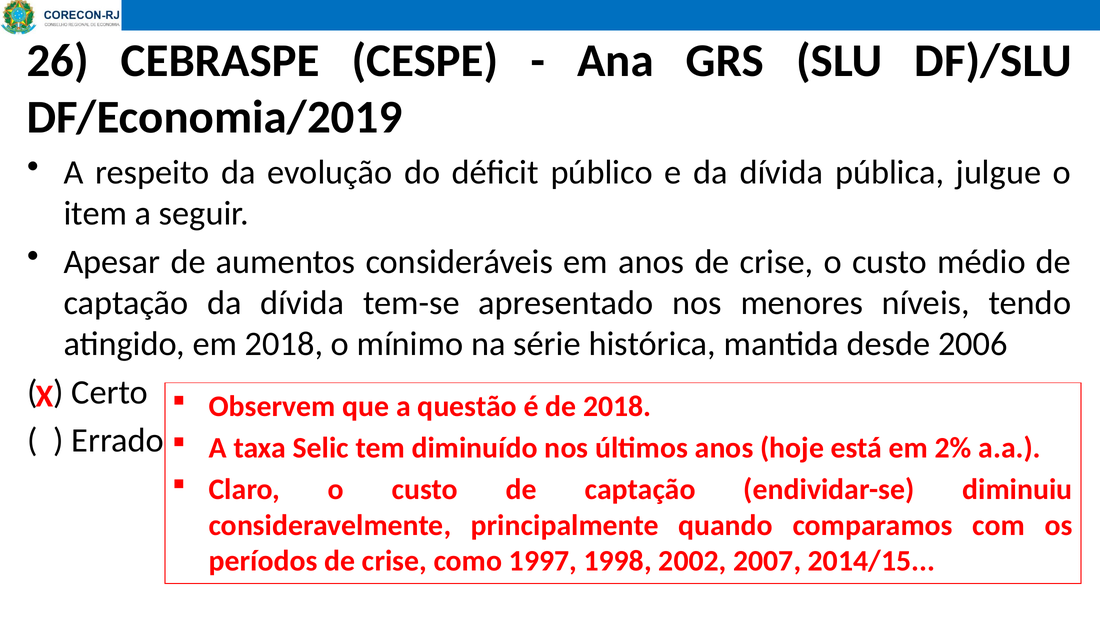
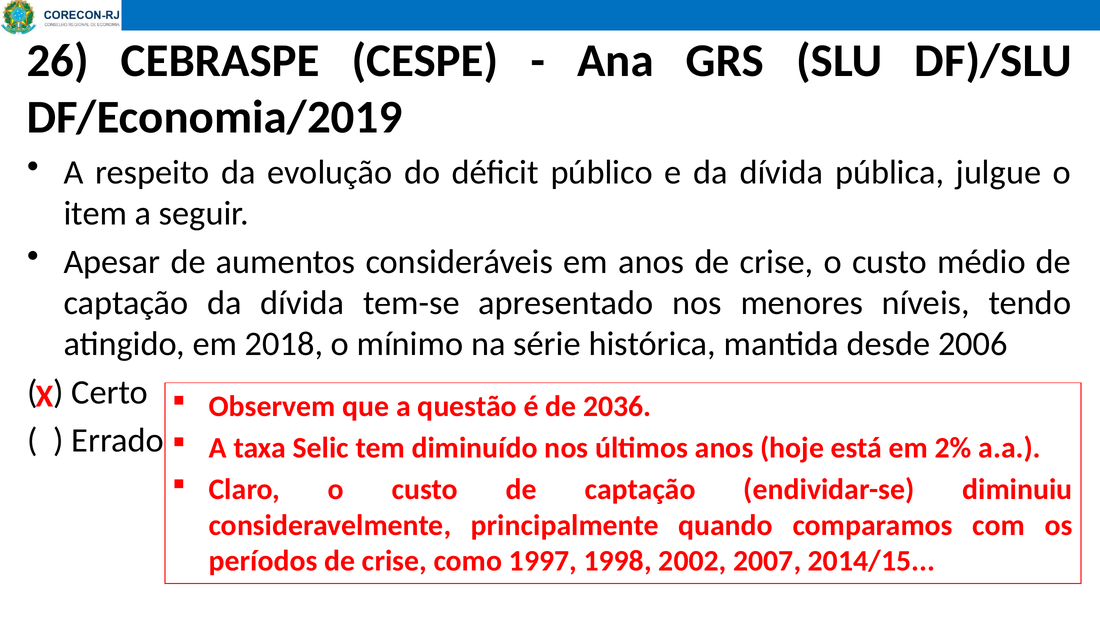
de 2018: 2018 -> 2036 (617, 407)
